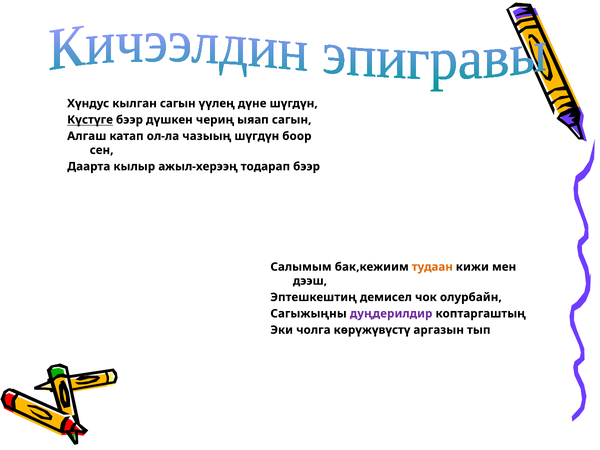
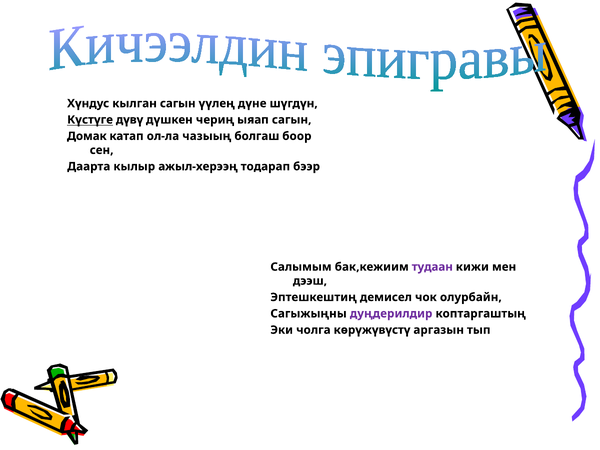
Күстүге бээр: бээр -> дүвү (130, 120)
Алгаш: Алгаш -> Домак (87, 136)
чазыың шүгдүн: шүгдүн -> болгаш (257, 136)
тудаан colour: orange -> purple (432, 267)
